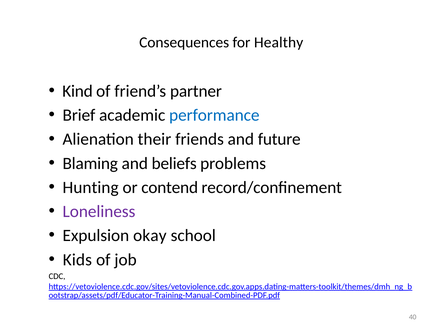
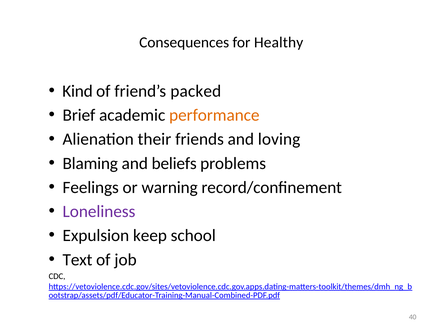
partner: partner -> packed (196, 91)
performance colour: blue -> orange (214, 115)
future: future -> loving (279, 139)
Hunting: Hunting -> Feelings (91, 188)
contend: contend -> warning (170, 188)
okay: okay -> keep (150, 236)
Kids: Kids -> Text (77, 260)
